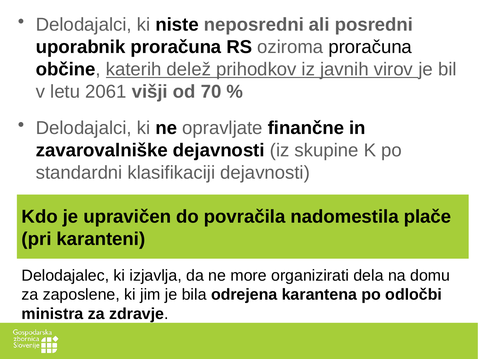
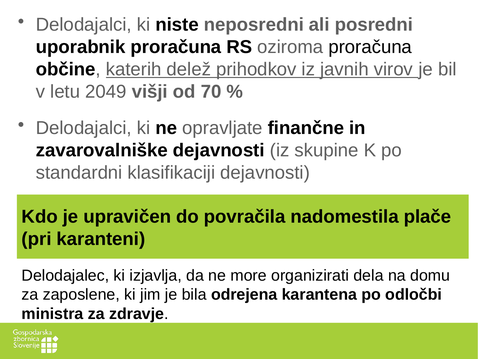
2061: 2061 -> 2049 (106, 92)
